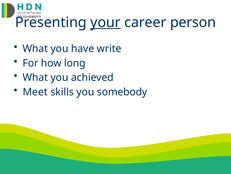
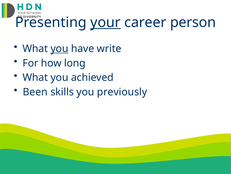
you underline: none -> present (59, 48)
Meet: Meet -> Been (35, 92)
somebody: somebody -> previously (122, 92)
